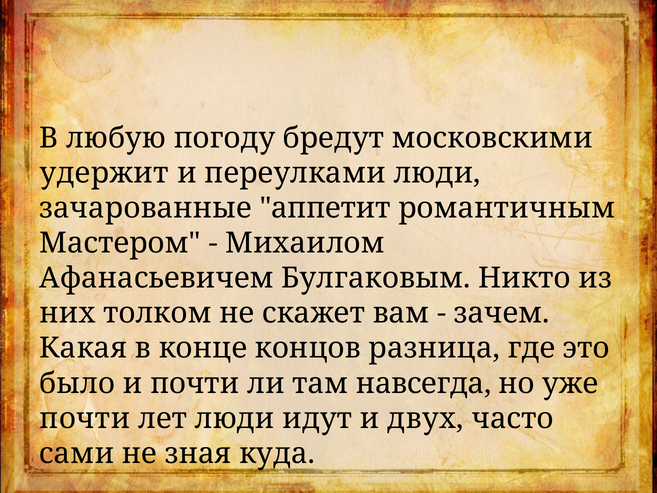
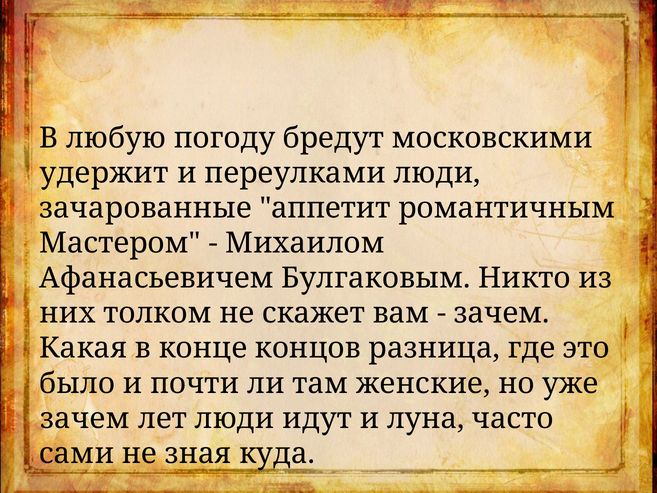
навсегда: навсегда -> женские (423, 383)
почти: почти -> зачем (85, 418)
двух: двух -> луна (426, 418)
